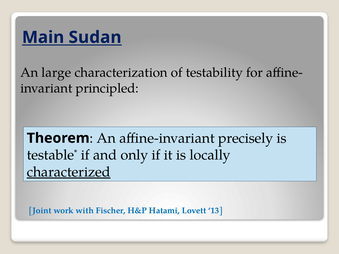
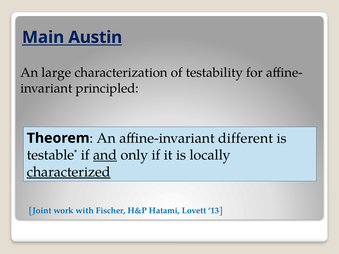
Sudan: Sudan -> Austin (95, 37)
precisely: precisely -> different (246, 138)
and underline: none -> present (105, 155)
